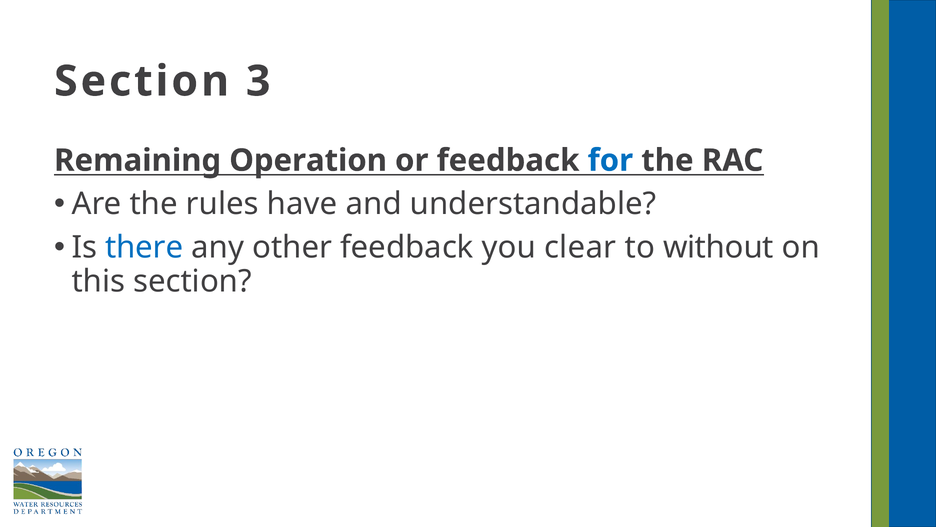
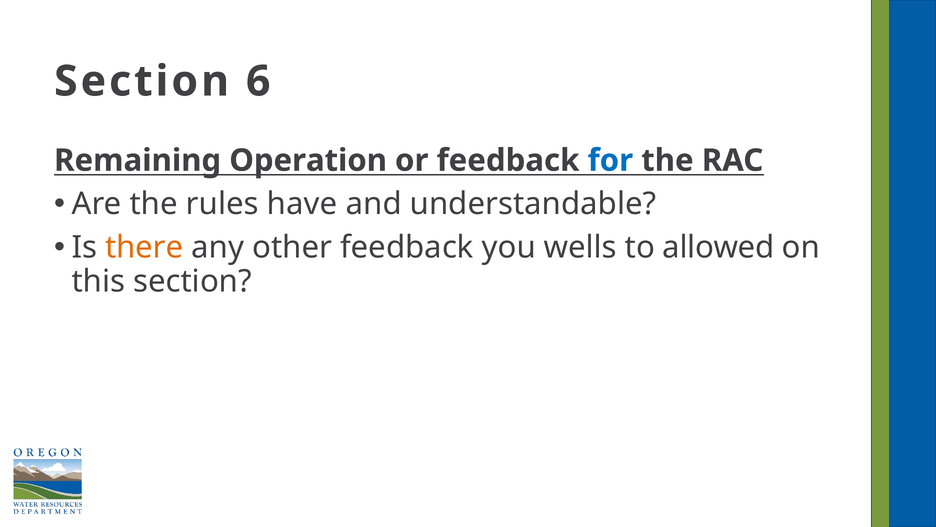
3: 3 -> 6 (258, 81)
there colour: blue -> orange (144, 247)
clear: clear -> wells (580, 247)
without: without -> allowed (718, 247)
